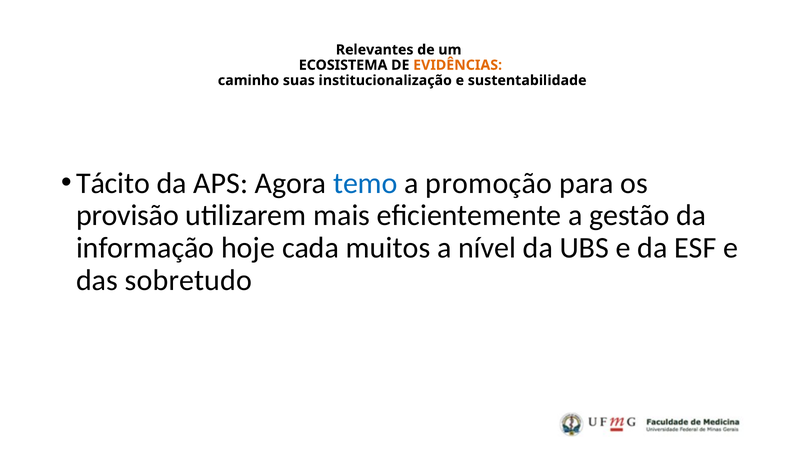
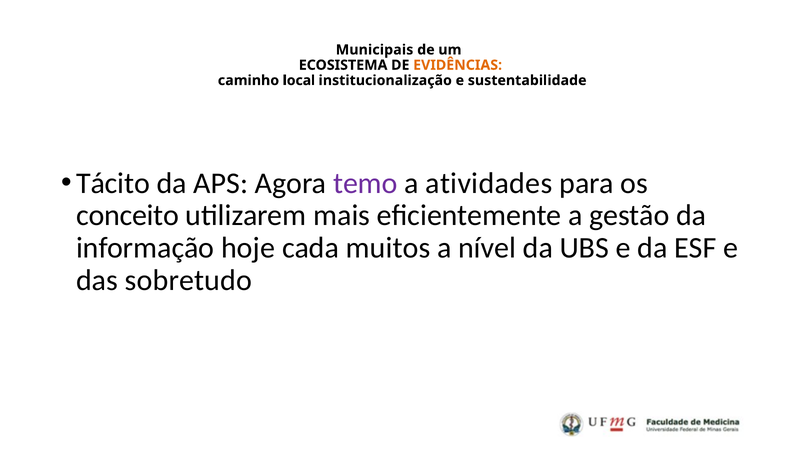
Relevantes: Relevantes -> Municipais (375, 50)
suas: suas -> local (299, 81)
temo colour: blue -> purple (365, 183)
promoção: promoção -> atividades (489, 183)
provisão: provisão -> conceito (128, 216)
